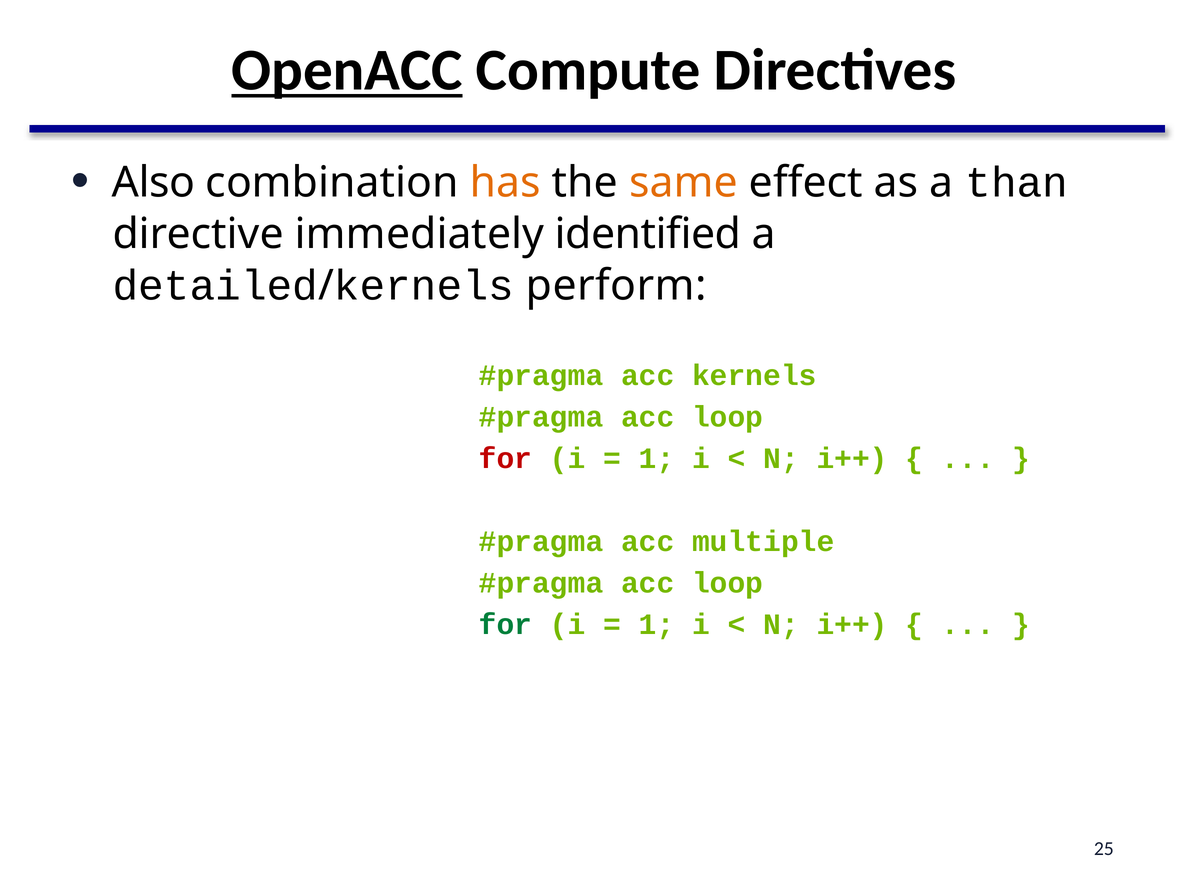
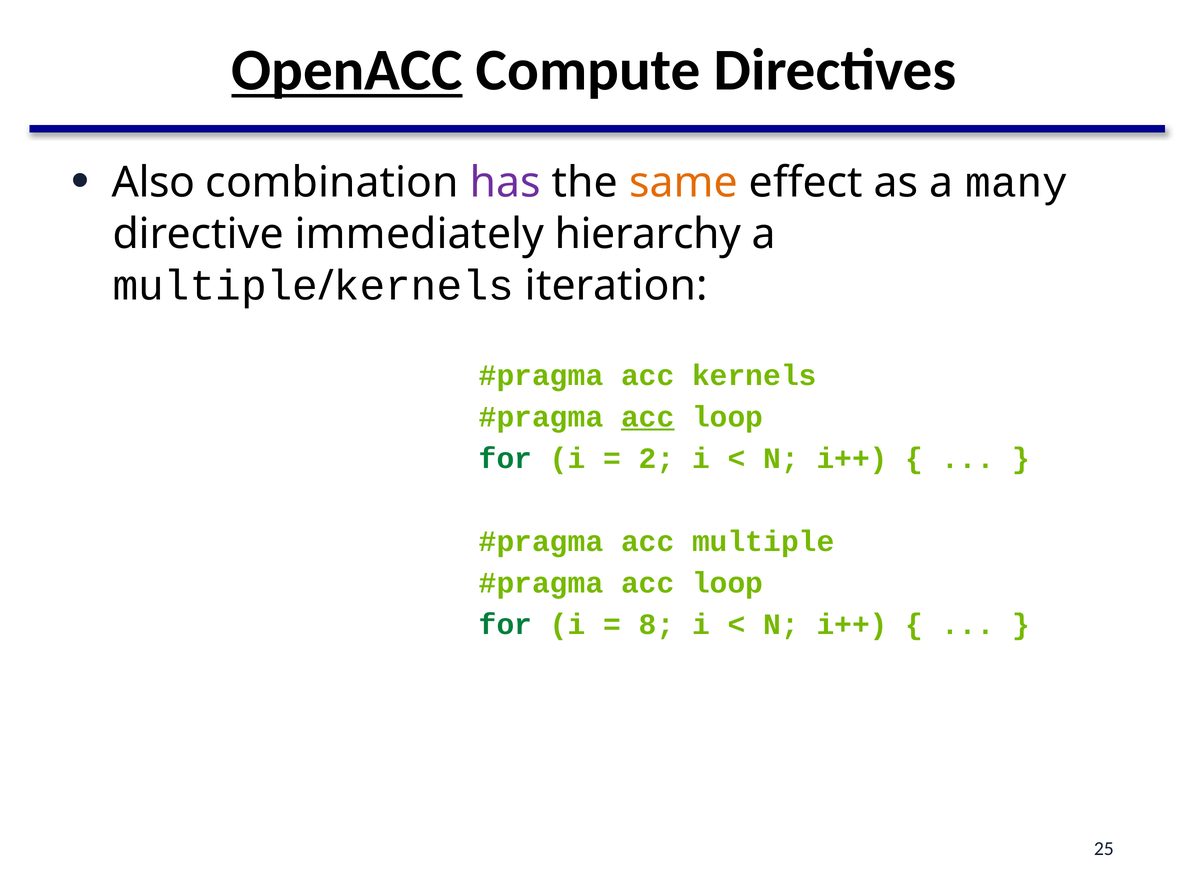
has colour: orange -> purple (505, 183)
than: than -> many (1017, 183)
identified: identified -> hierarchy (648, 234)
detailed: detailed -> multiple (215, 285)
perform: perform -> iteration (616, 285)
acc underline: none -> present (648, 417)
for colour: red -> green (506, 458)
1: 1 -> 2 (657, 458)
1: 1 -> 8 (657, 624)
